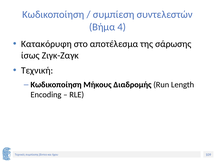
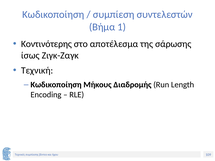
4: 4 -> 1 (122, 27)
Κατακόρυφη: Κατακόρυφη -> Κοντινότερης (47, 44)
